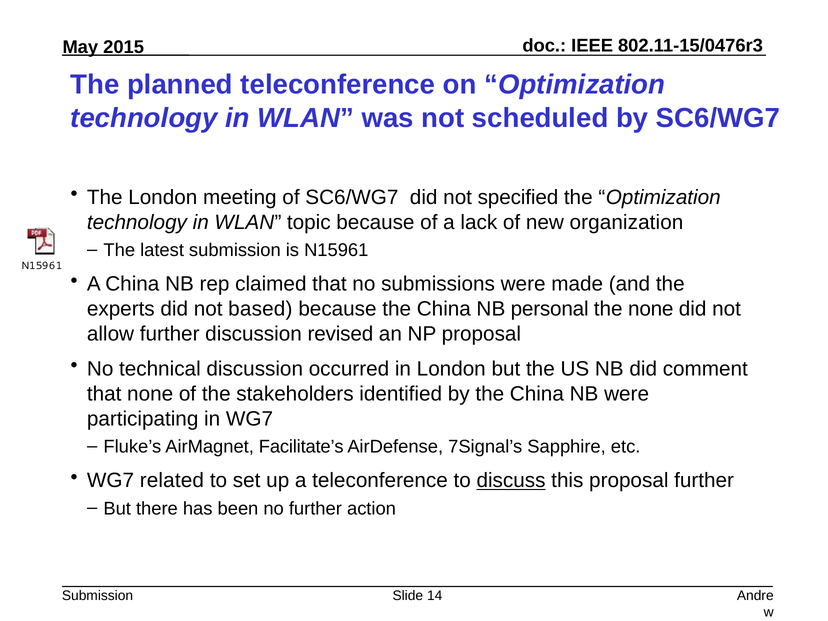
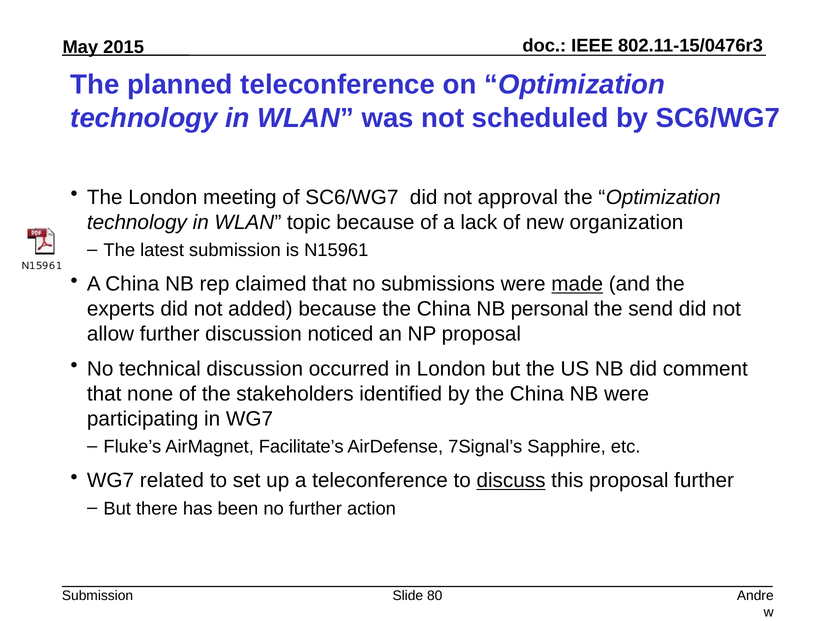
specified: specified -> approval (518, 197)
made underline: none -> present (577, 284)
based: based -> added (260, 309)
the none: none -> send (651, 309)
revised: revised -> noticed (340, 334)
14: 14 -> 80 (435, 596)
